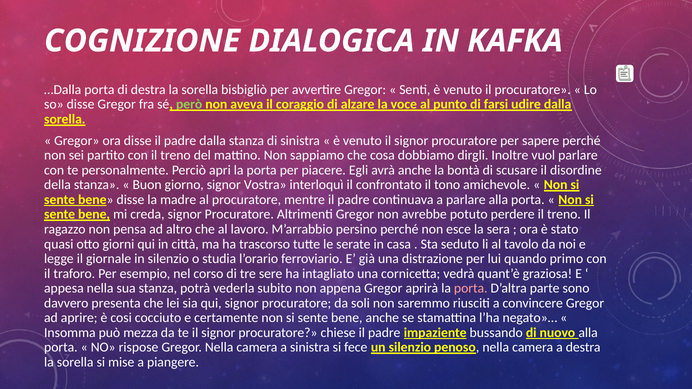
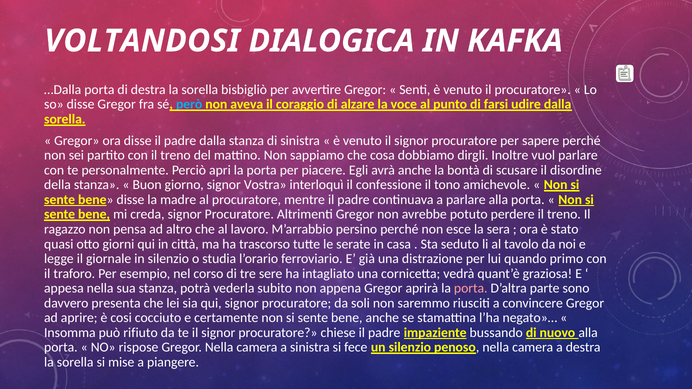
COGNIZIONE: COGNIZIONE -> VOLTANDOSI (142, 41)
però colour: light green -> light blue (189, 105)
confrontato: confrontato -> confessione (389, 185)
mezza: mezza -> rifiuto (141, 333)
